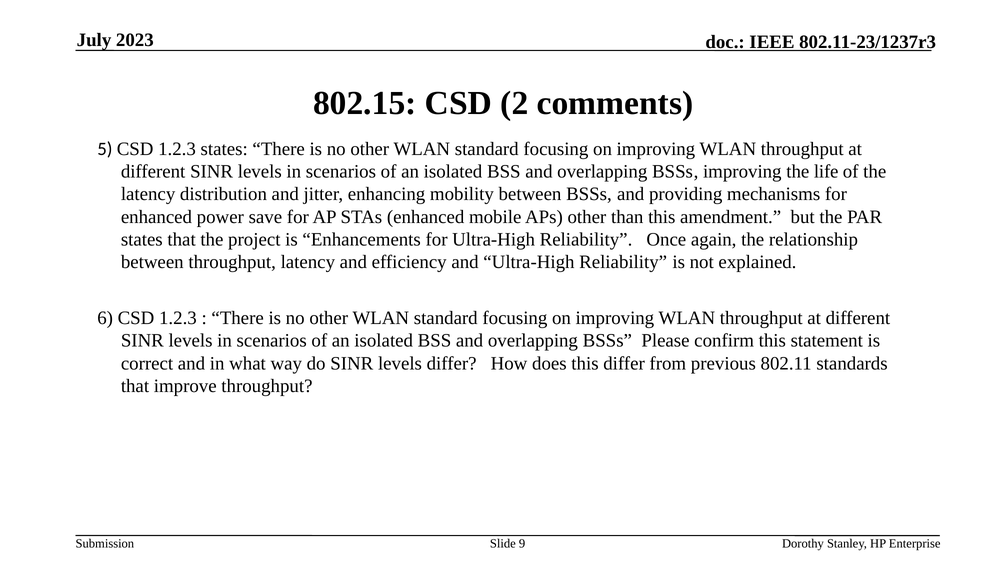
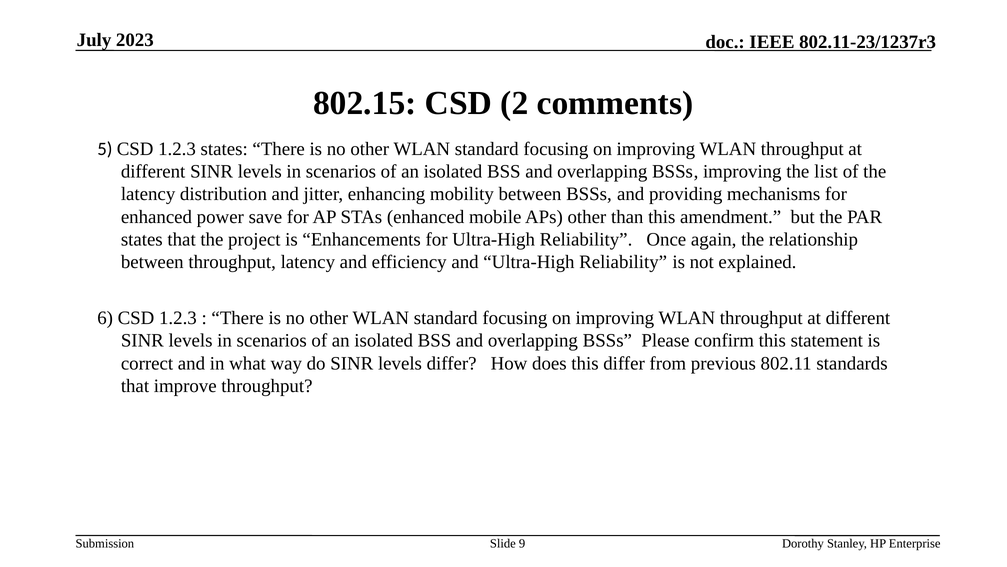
life: life -> list (826, 171)
